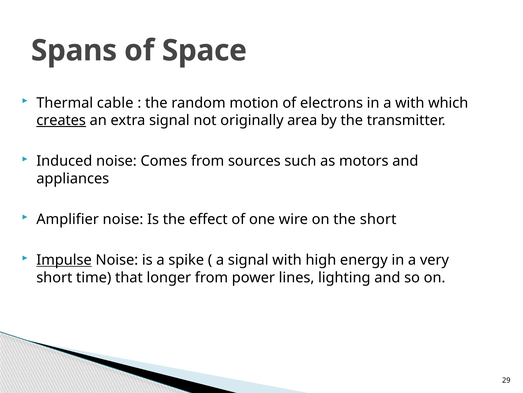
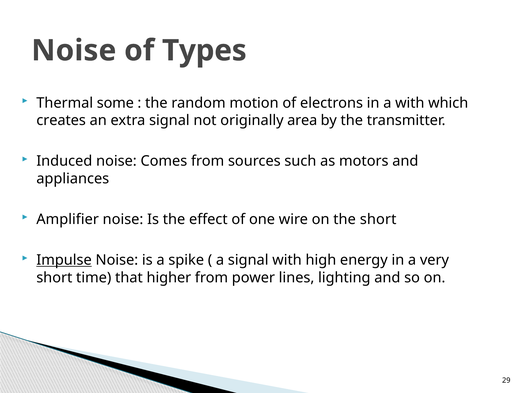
Spans: Spans -> Noise (74, 50)
Space: Space -> Types (204, 50)
cable: cable -> some (115, 103)
creates underline: present -> none (61, 120)
longer: longer -> higher (169, 277)
